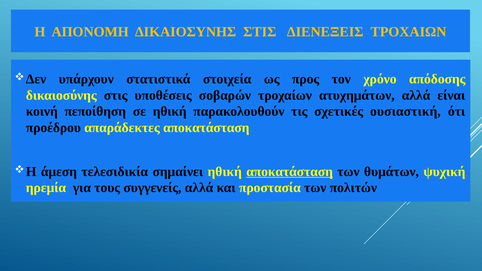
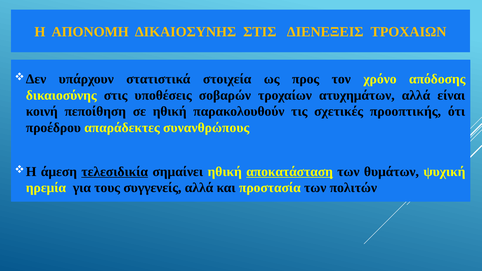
ουσιαστική: ουσιαστική -> προοπτικής (405, 112)
απαράδεκτες αποκατάσταση: αποκατάσταση -> συνανθρώπους (206, 128)
τελεσιδικία underline: none -> present (115, 172)
